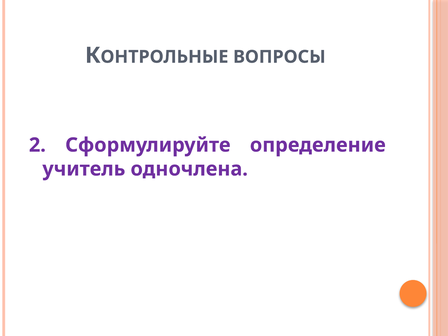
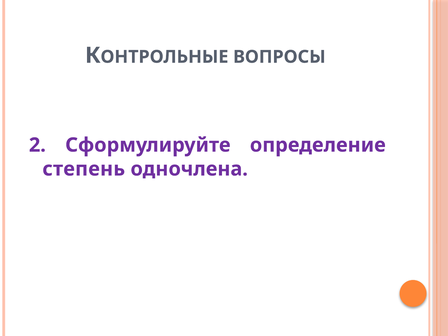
учитель: учитель -> степень (84, 169)
